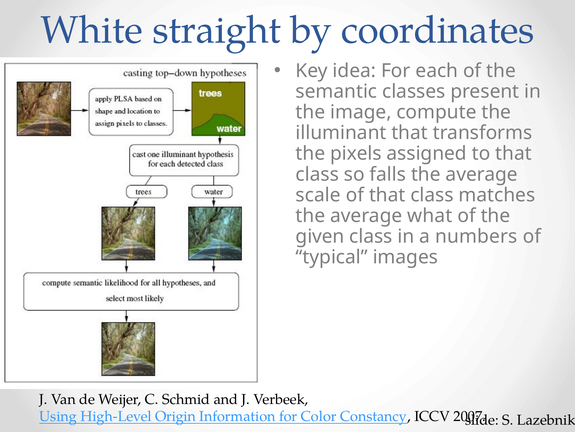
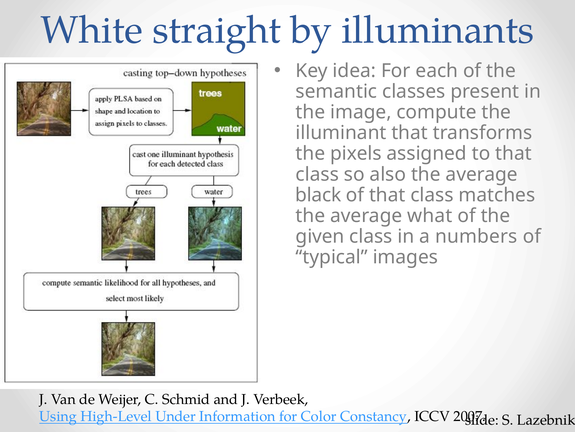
coordinates: coordinates -> illuminants (438, 30)
falls: falls -> also (388, 174)
scale: scale -> black (318, 195)
Origin: Origin -> Under (176, 416)
